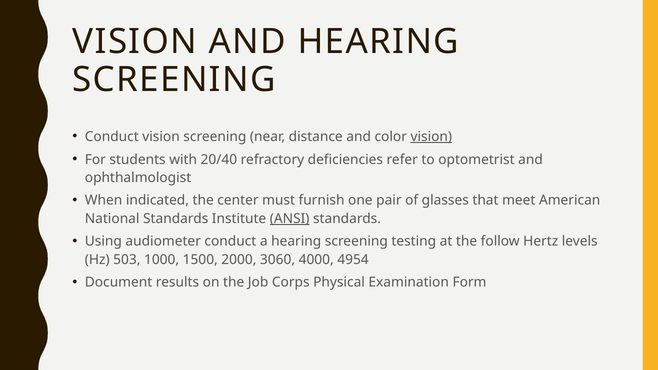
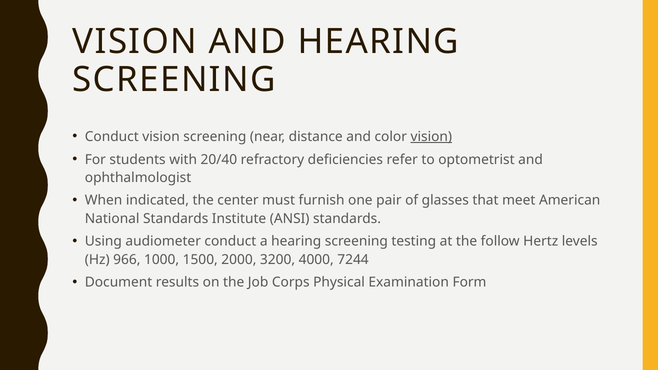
ANSI underline: present -> none (290, 219)
503: 503 -> 966 (127, 260)
3060: 3060 -> 3200 (278, 260)
4954: 4954 -> 7244 (353, 260)
